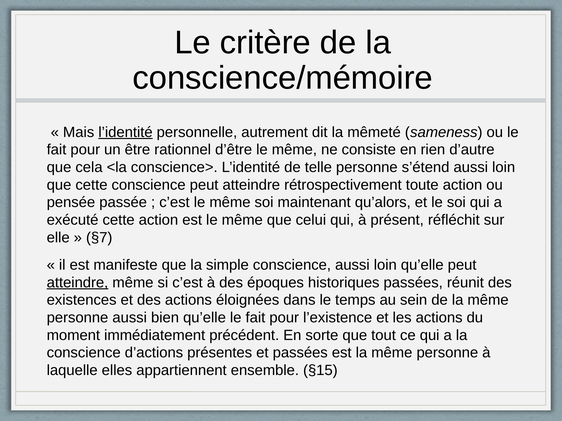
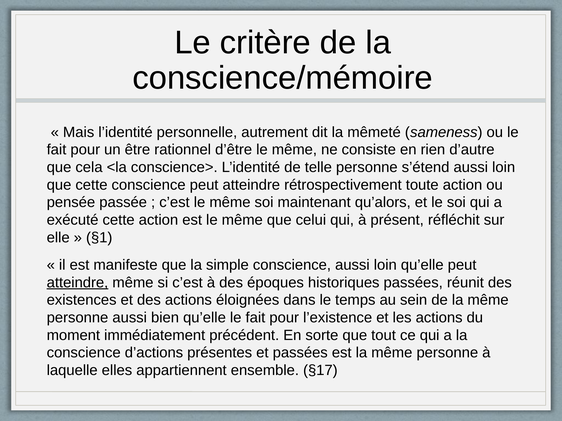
l’identité underline: present -> none (126, 132)
§7: §7 -> §1 (99, 238)
§15: §15 -> §17 (320, 371)
